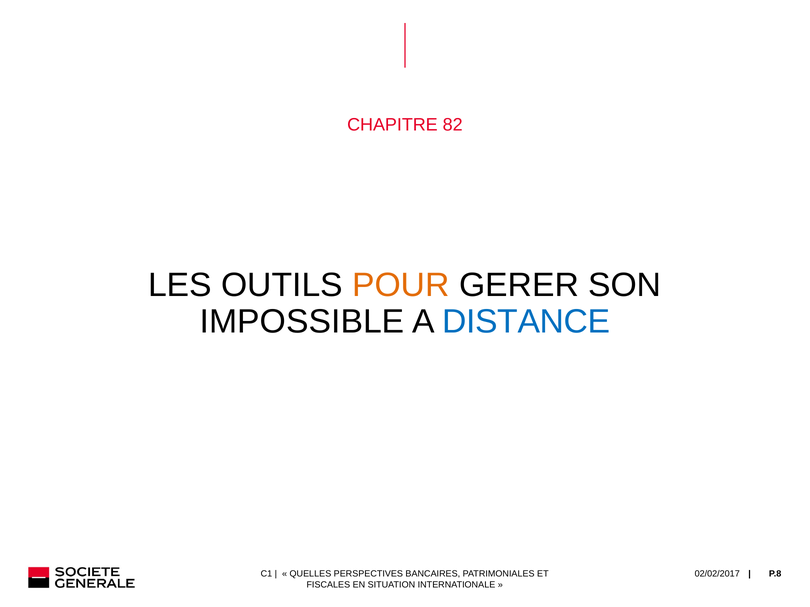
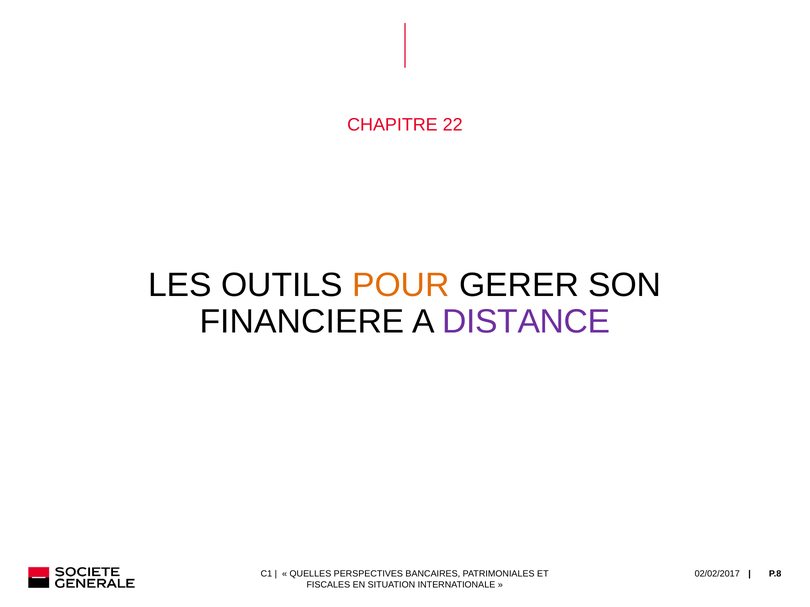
82: 82 -> 22 (453, 125)
IMPOSSIBLE: IMPOSSIBLE -> FINANCIERE (302, 322)
DISTANCE colour: blue -> purple (526, 322)
